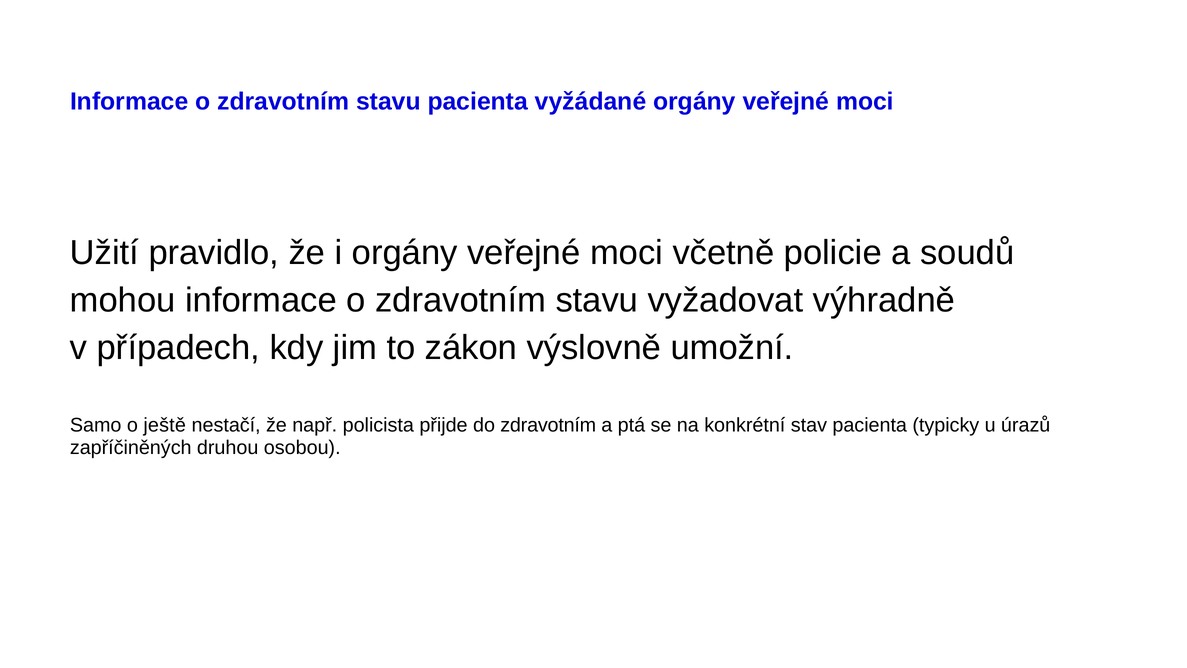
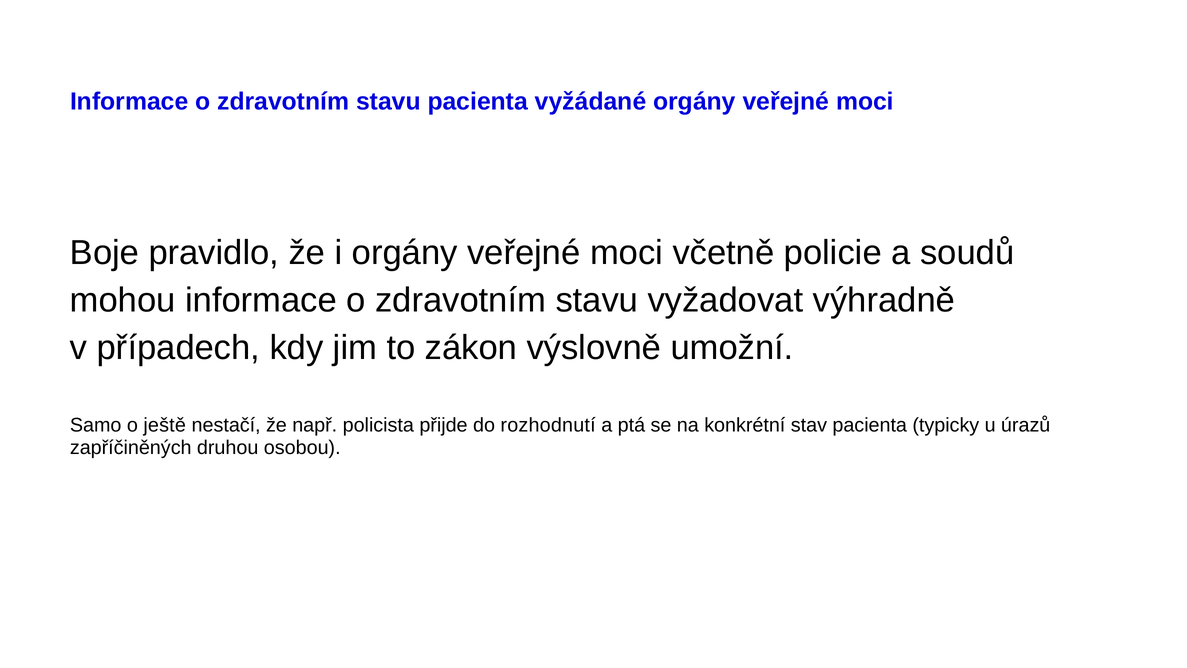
Užití: Užití -> Boje (105, 253)
do zdravotním: zdravotním -> rozhodnutí (548, 425)
